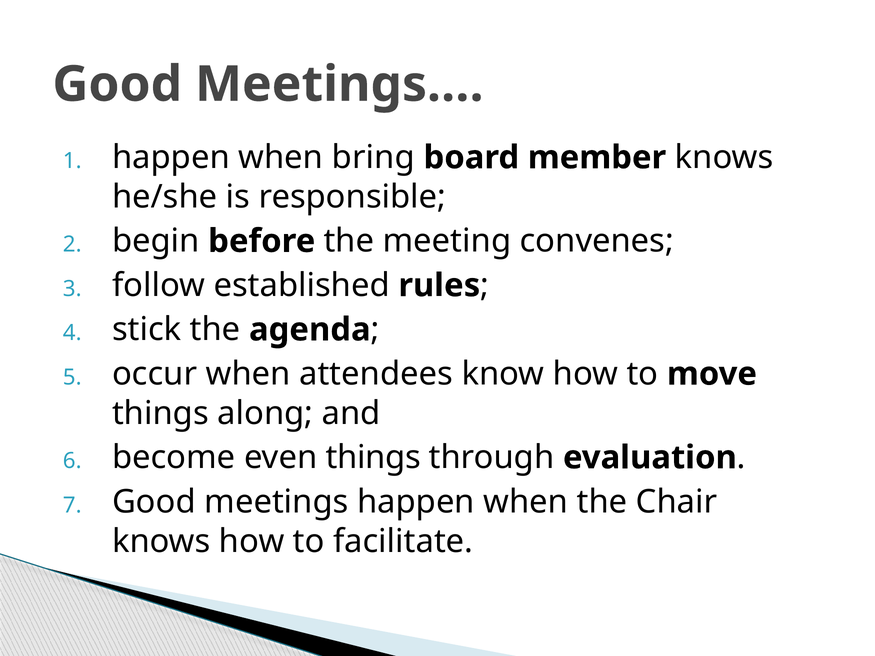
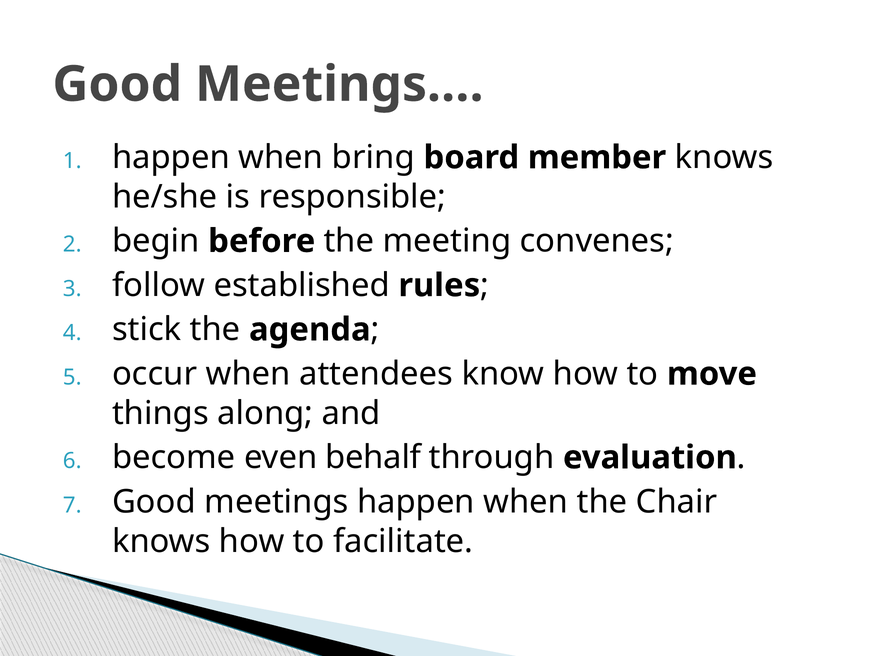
even things: things -> behalf (373, 458)
